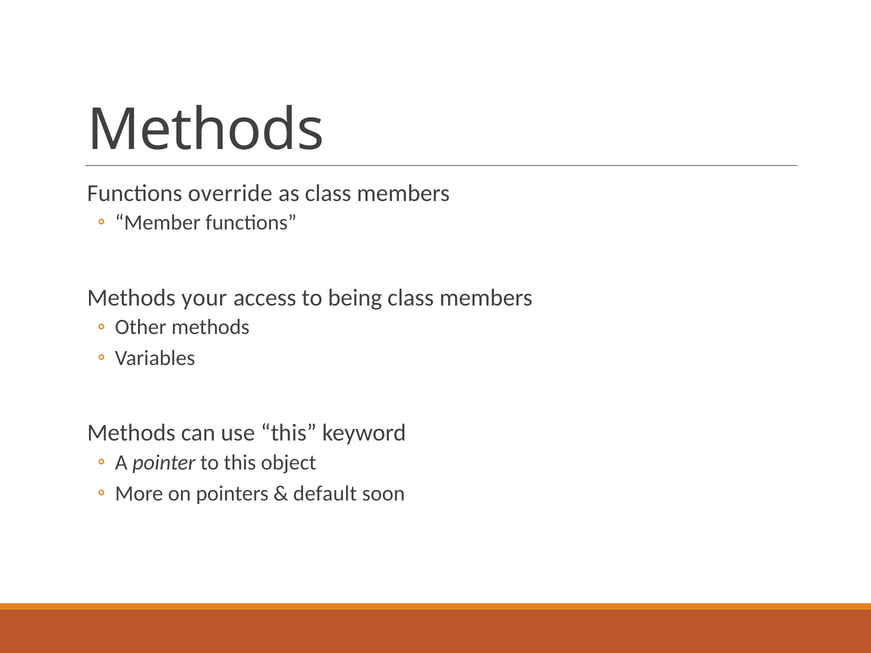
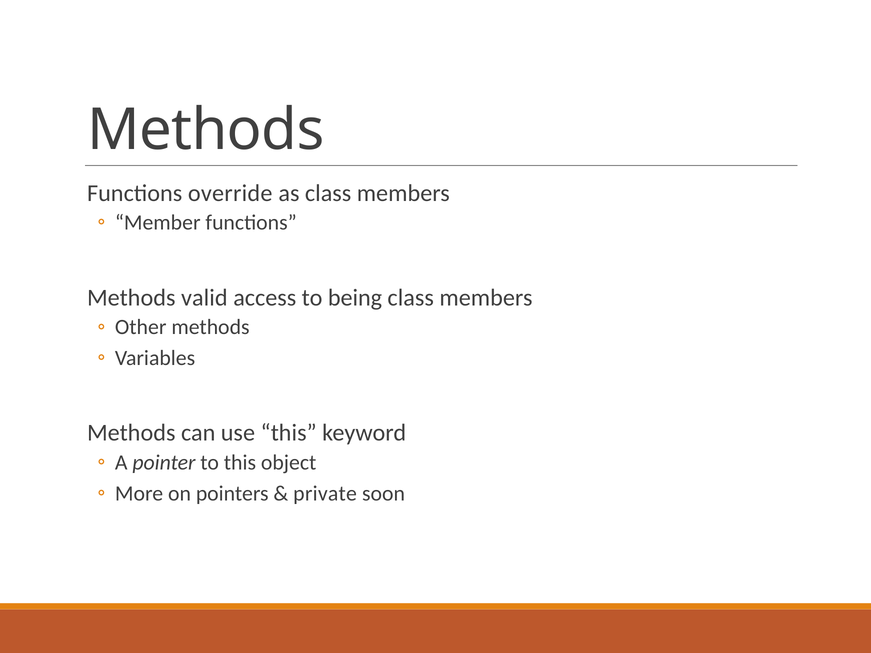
your: your -> valid (204, 298)
default: default -> private (325, 494)
